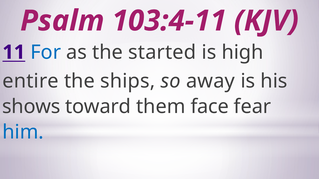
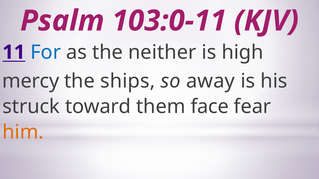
103:4-11: 103:4-11 -> 103:0-11 (169, 21)
started: started -> neither (162, 52)
entire: entire -> mercy (31, 81)
shows: shows -> struck (31, 107)
him colour: blue -> orange (23, 132)
